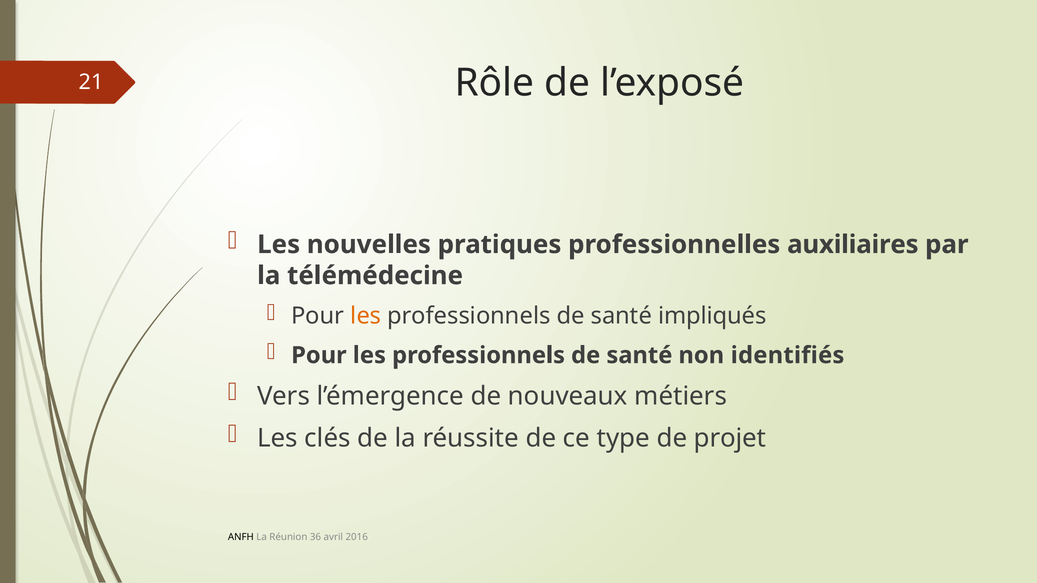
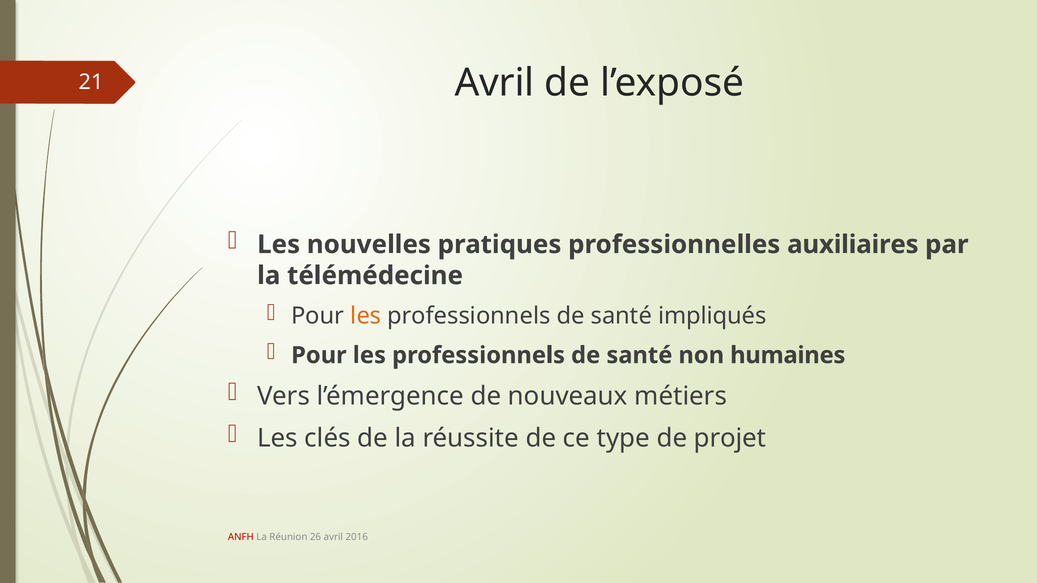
21 Rôle: Rôle -> Avril (494, 83)
identifiés: identifiés -> humaines (788, 355)
ANFH colour: black -> red (241, 537)
36: 36 -> 26 (316, 537)
